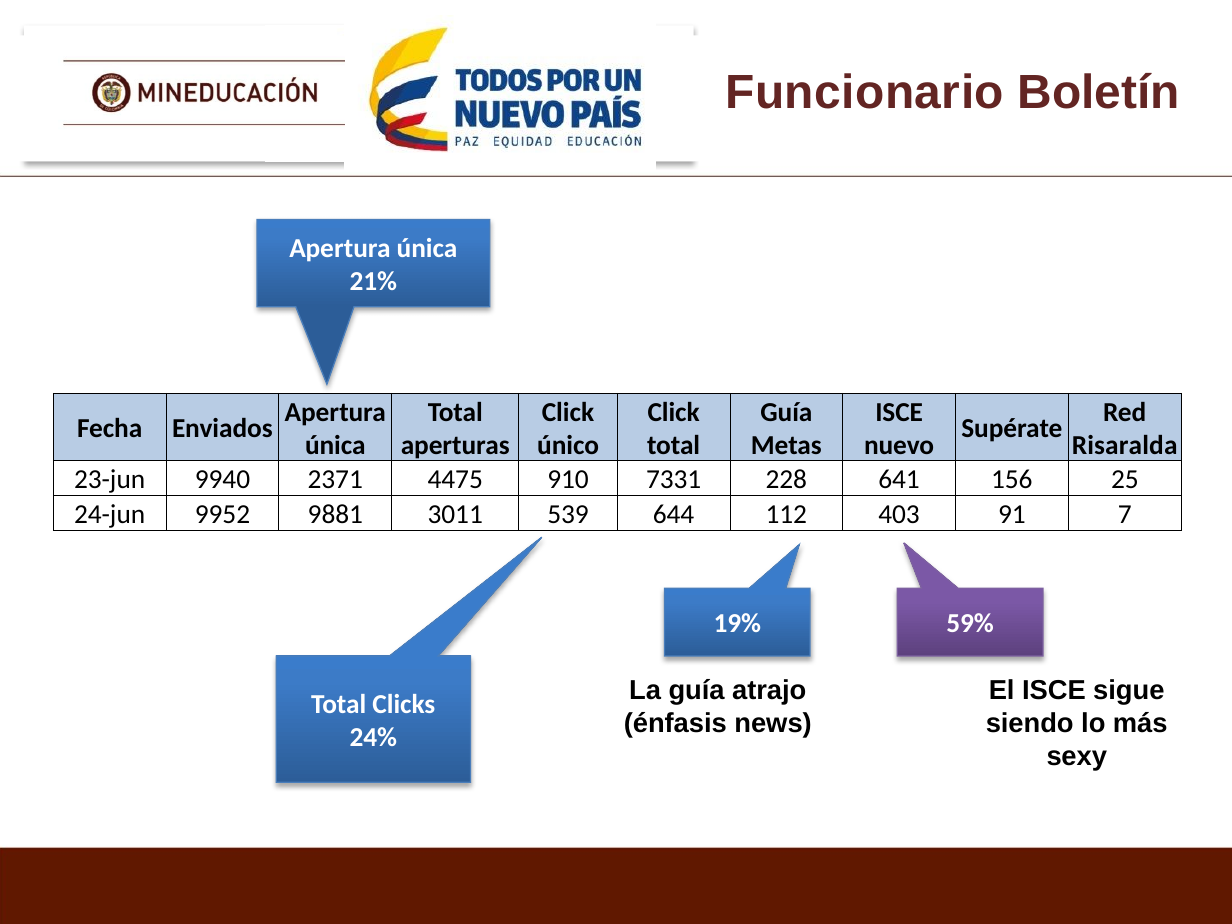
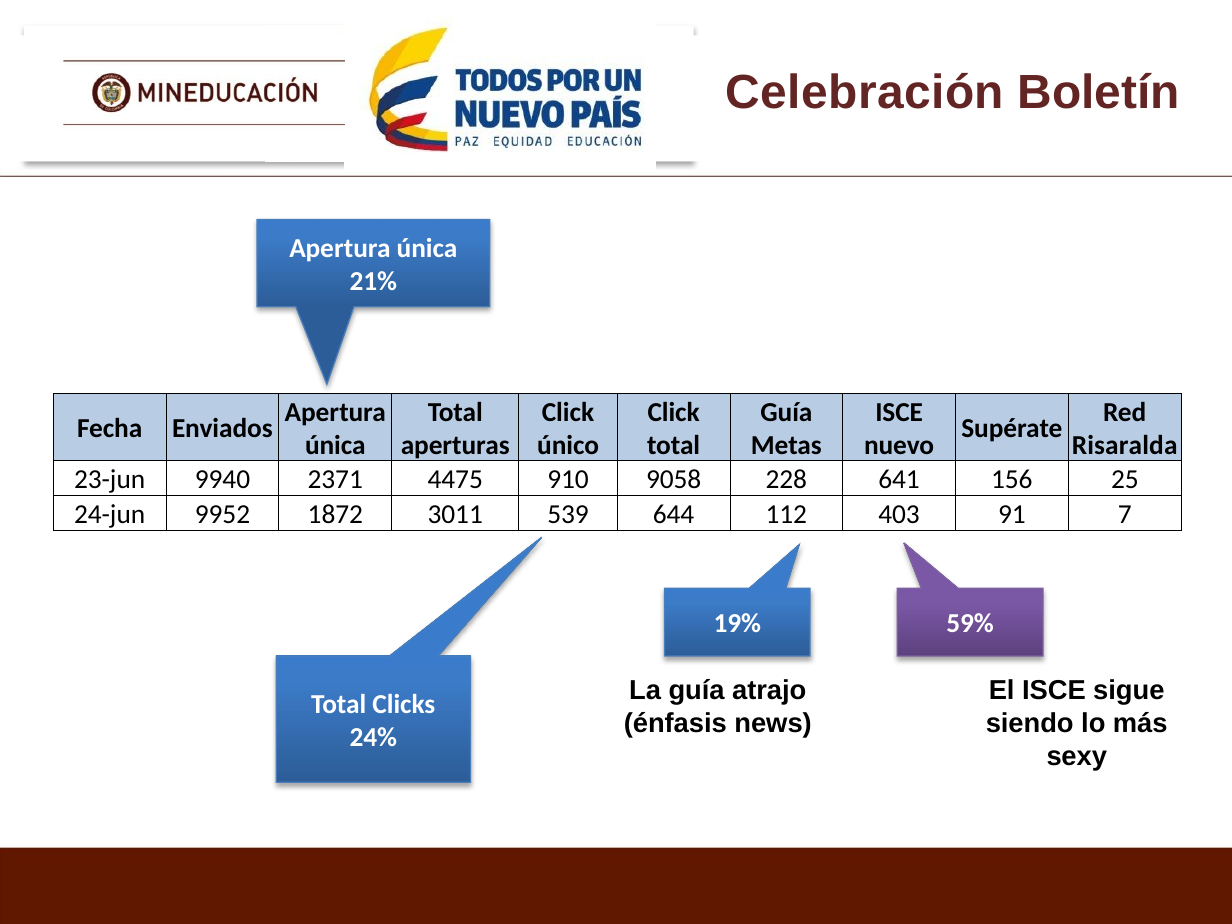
Funcionario: Funcionario -> Celebración (865, 93)
7331: 7331 -> 9058 (674, 479)
9881: 9881 -> 1872 (335, 514)
